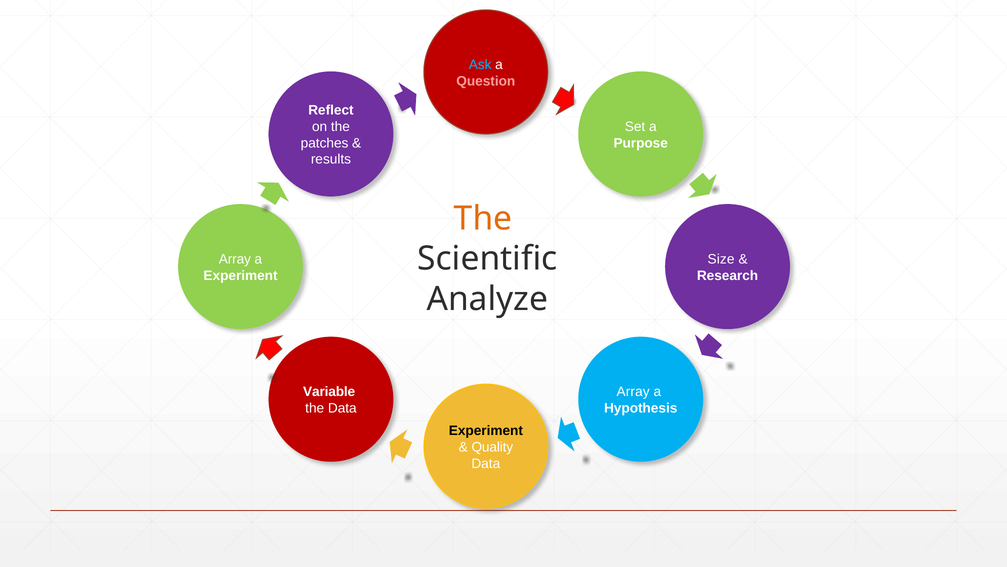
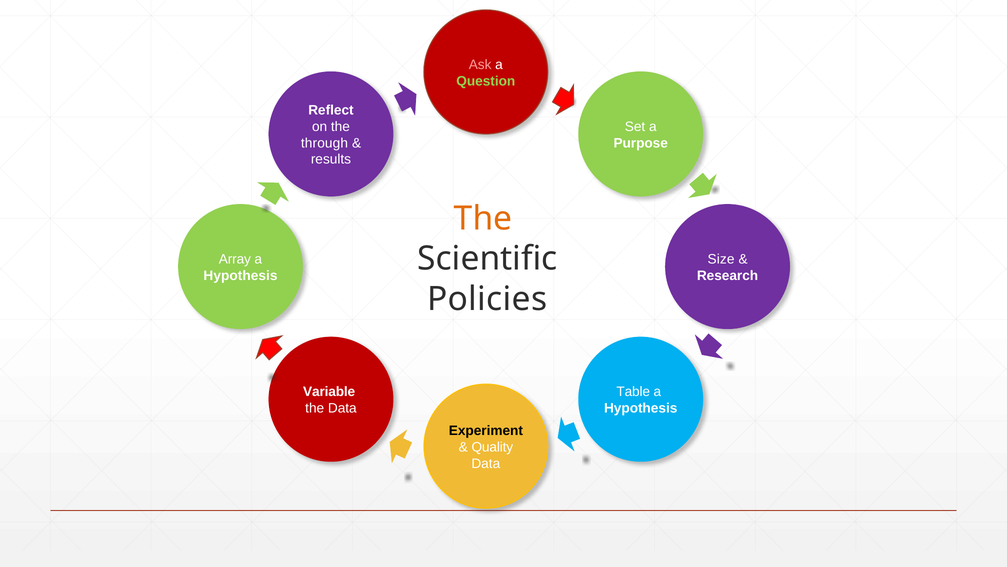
Ask colour: light blue -> pink (480, 65)
Question colour: pink -> light green (486, 81)
patches: patches -> through (324, 143)
Experiment: Experiment -> Hypothesis (241, 275)
Analyze: Analyze -> Policies (487, 299)
Array: Array -> Table (633, 392)
